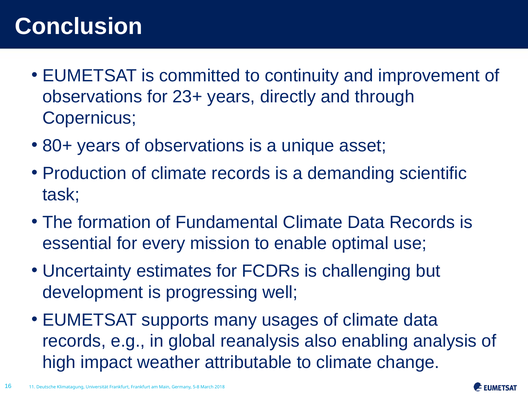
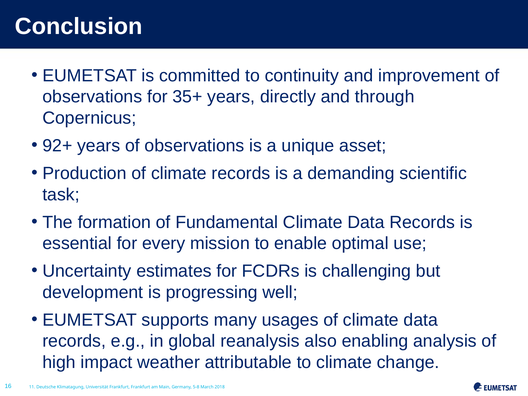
23+: 23+ -> 35+ (187, 97)
80+: 80+ -> 92+ (57, 146)
